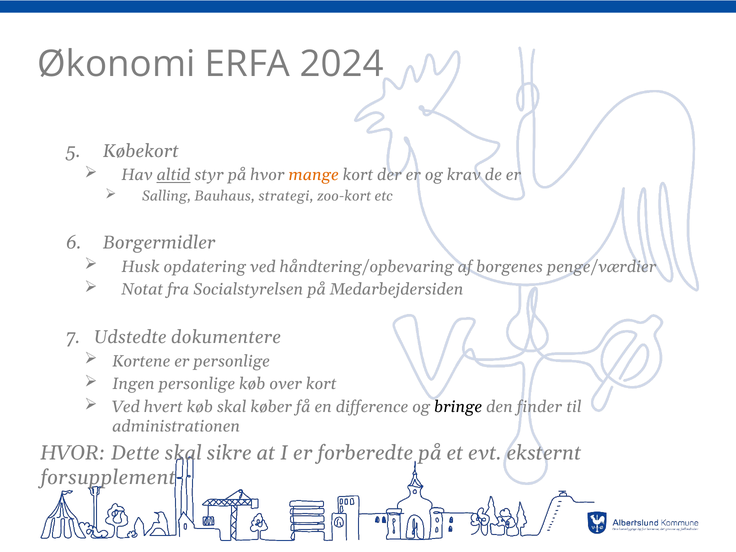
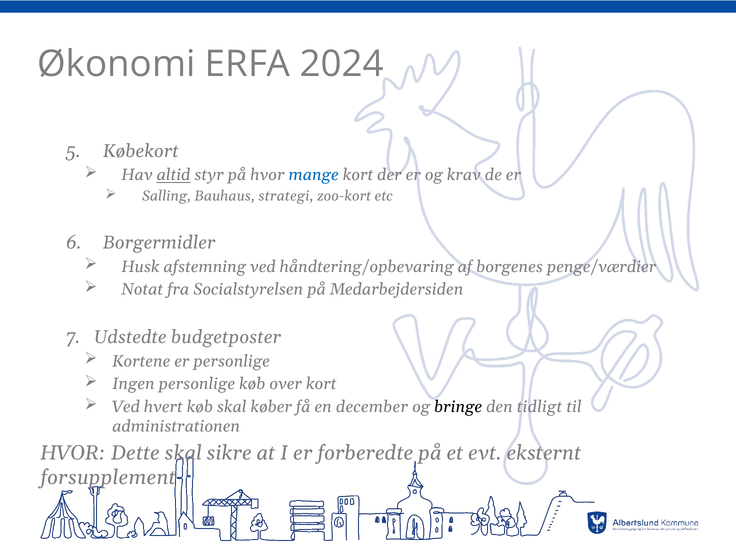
mange colour: orange -> blue (314, 175)
opdatering: opdatering -> afstemning (205, 267)
dokumentere: dokumentere -> budgetposter (226, 337)
difference: difference -> december (372, 407)
finder: finder -> tidligt (540, 407)
